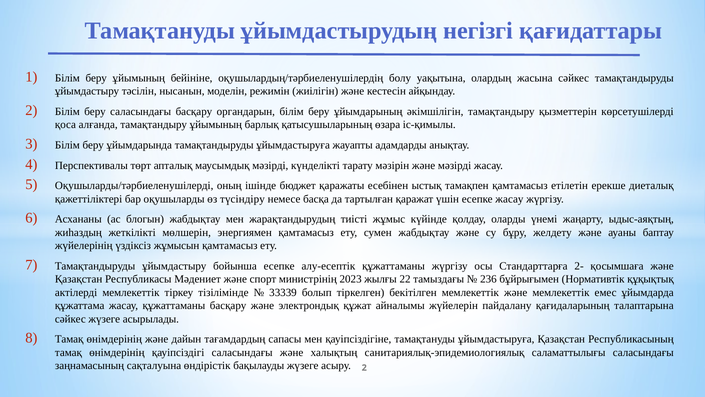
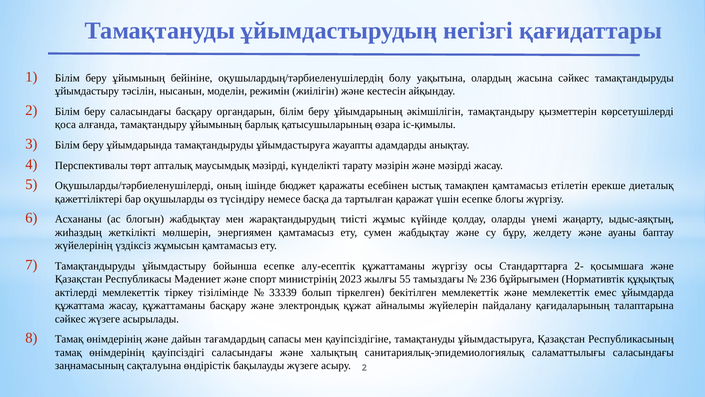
есепке жасау: жасау -> блогы (510, 199)
22: 22 -> 55 (405, 279)
